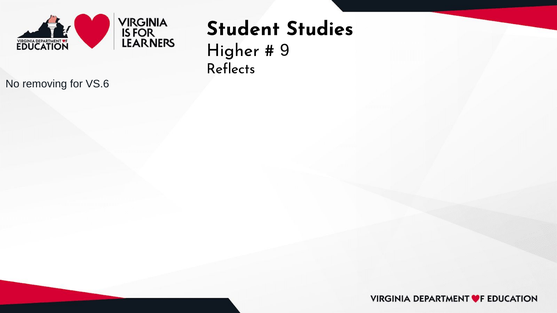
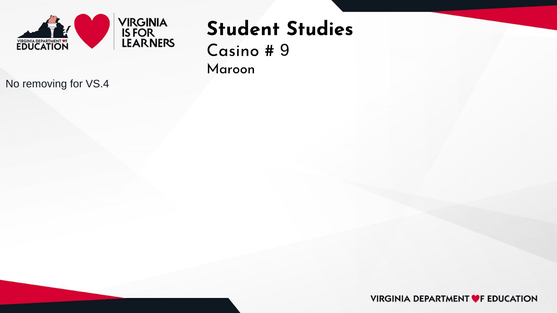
Higher: Higher -> Casino (233, 50)
Reflects: Reflects -> Maroon (231, 69)
VS.6: VS.6 -> VS.4 (97, 84)
